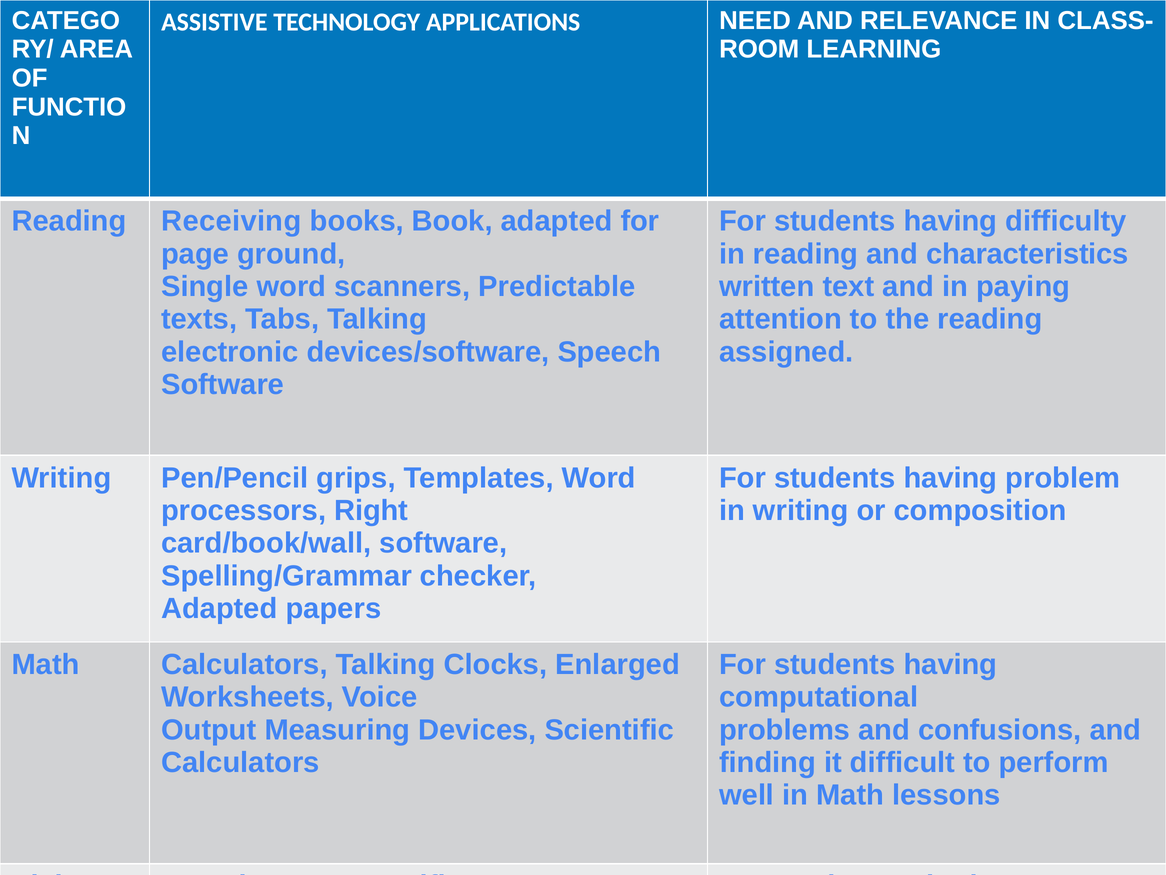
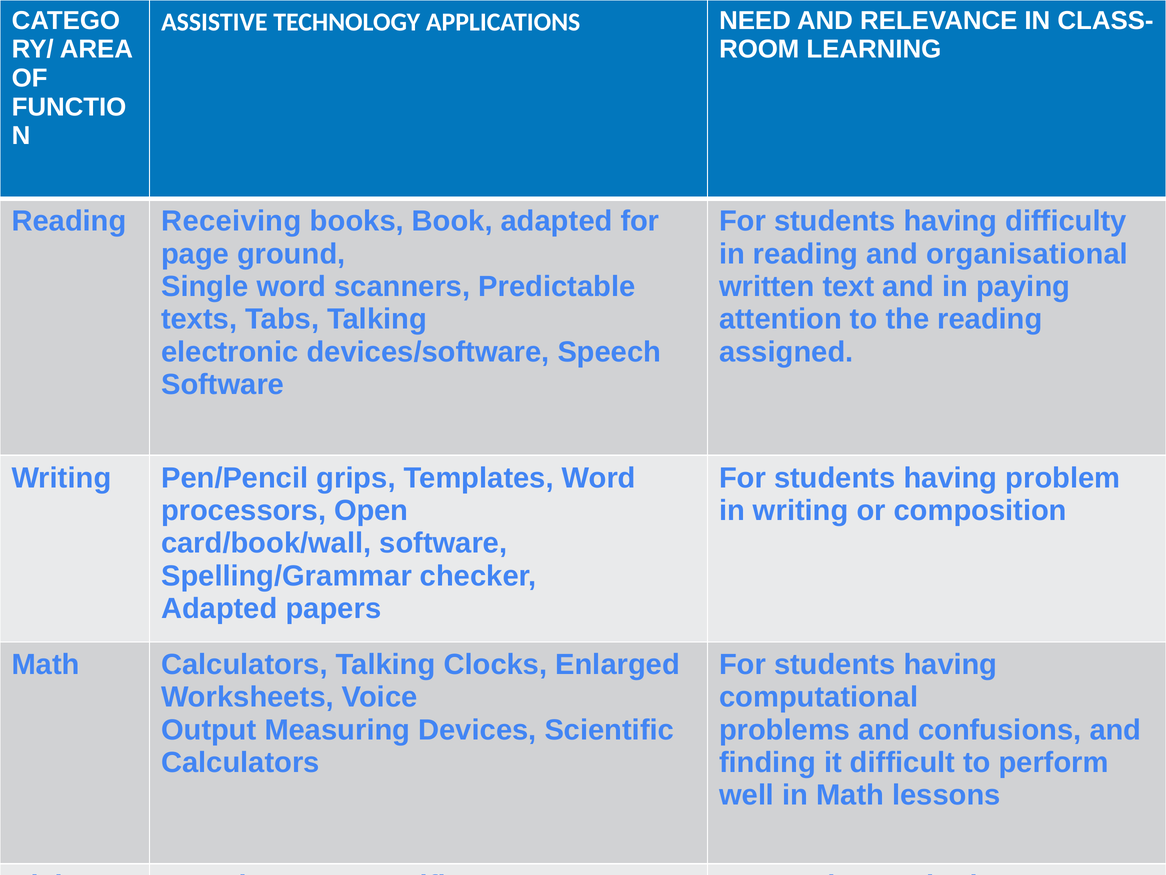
characteristics: characteristics -> organisational (1027, 254)
Right: Right -> Open (371, 510)
